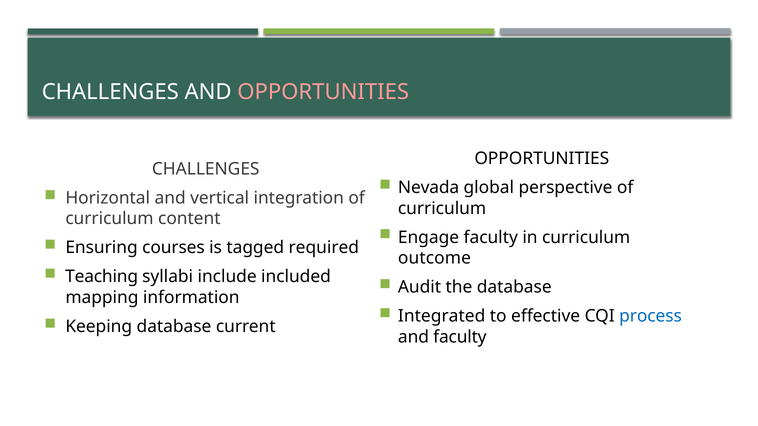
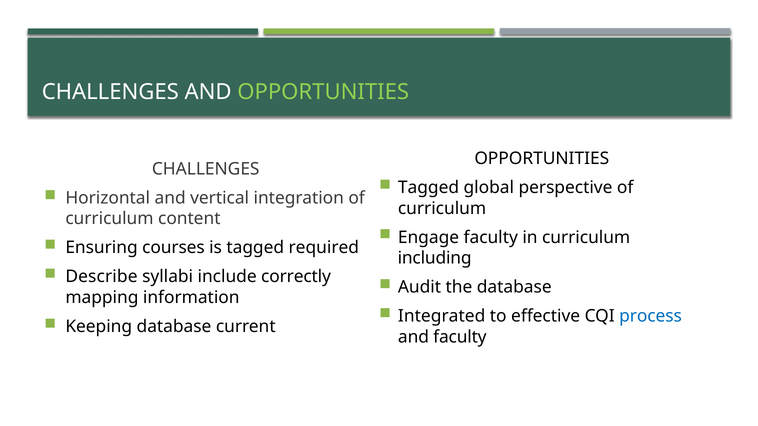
OPPORTUNITIES colour: pink -> light green (323, 92)
Nevada: Nevada -> Tagged (429, 188)
outcome: outcome -> including (435, 258)
Teaching: Teaching -> Describe (101, 277)
included: included -> correctly (296, 277)
